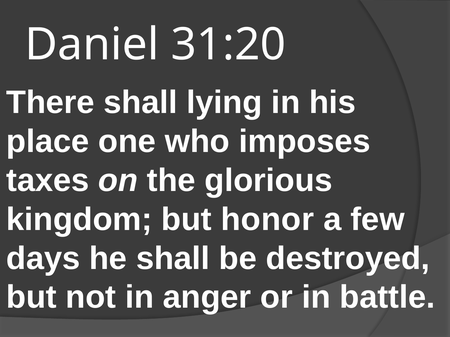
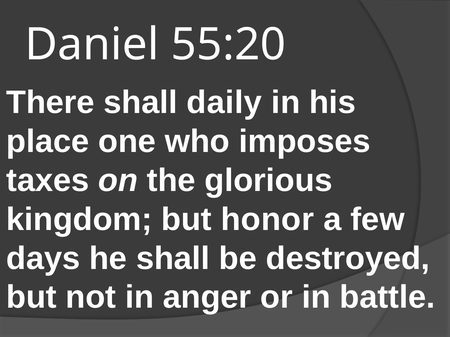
31:20: 31:20 -> 55:20 (228, 45)
lying: lying -> daily (224, 103)
